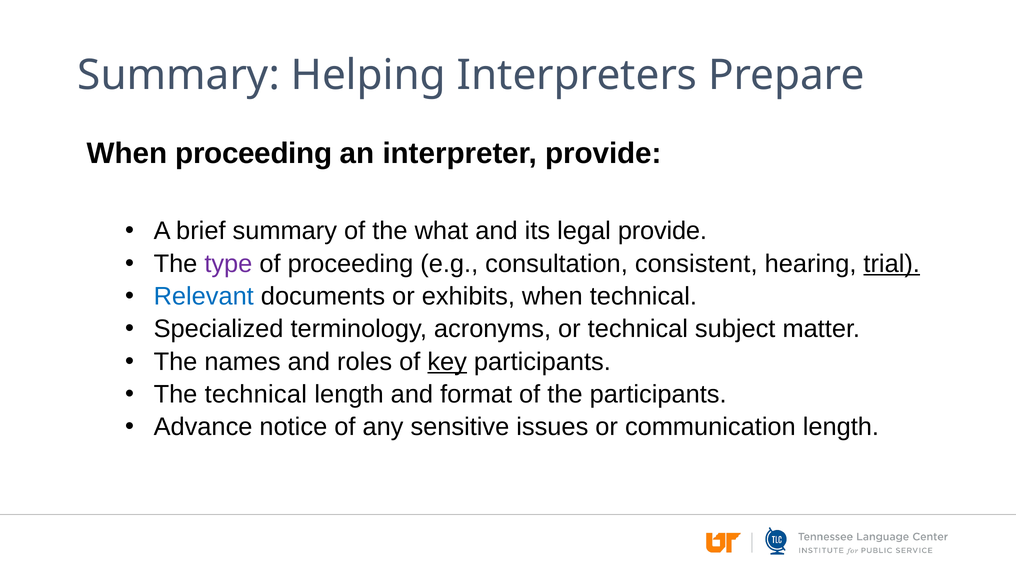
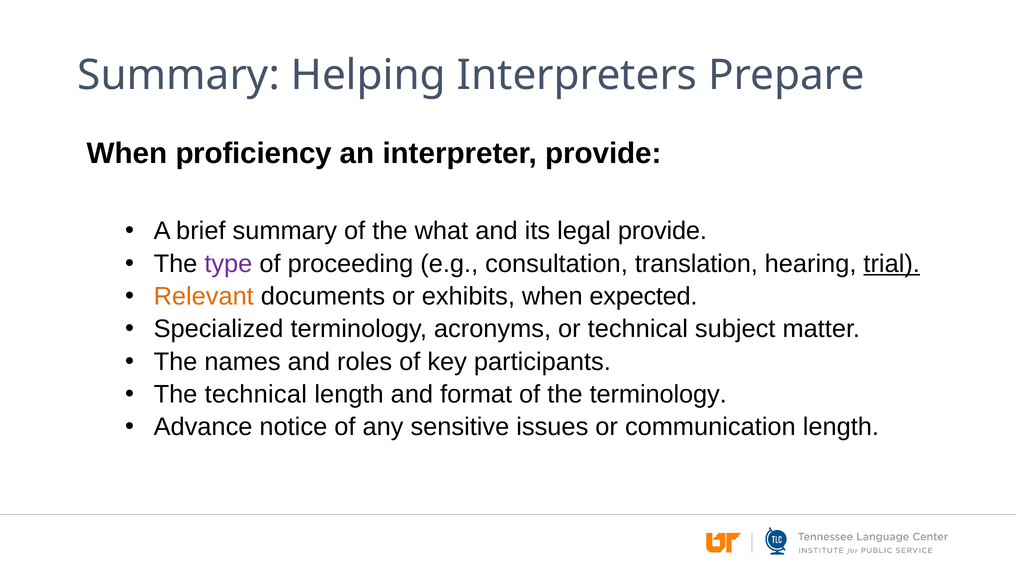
When proceeding: proceeding -> proficiency (254, 154)
consistent: consistent -> translation (696, 264)
Relevant colour: blue -> orange (204, 297)
when technical: technical -> expected (643, 297)
key underline: present -> none (447, 362)
the participants: participants -> terminology (658, 395)
